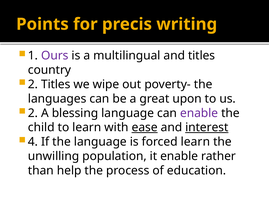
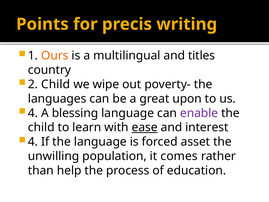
Ours colour: purple -> orange (55, 56)
2 Titles: Titles -> Child (56, 84)
2: 2 -> 4 (33, 113)
interest underline: present -> none (207, 127)
forced learn: learn -> asset (195, 142)
it enable: enable -> comes (179, 156)
